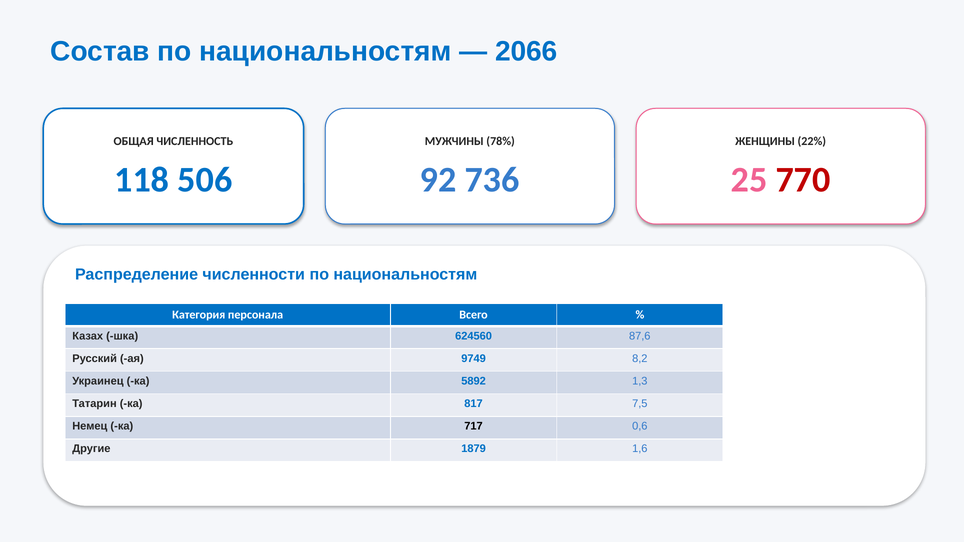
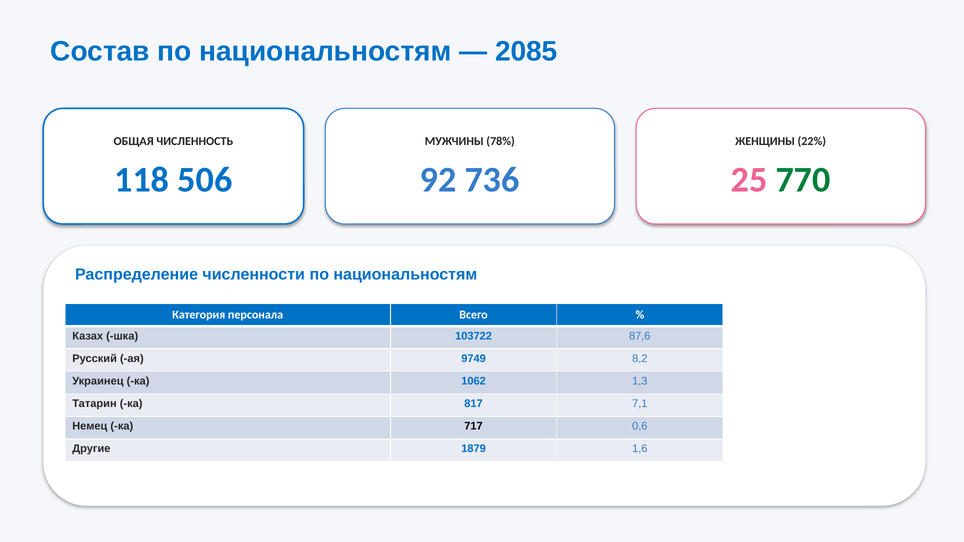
2066: 2066 -> 2085 (526, 51)
770 colour: red -> green (803, 180)
624560: 624560 -> 103722 (474, 336)
5892: 5892 -> 1062 (474, 381)
7,5: 7,5 -> 7,1 (640, 404)
